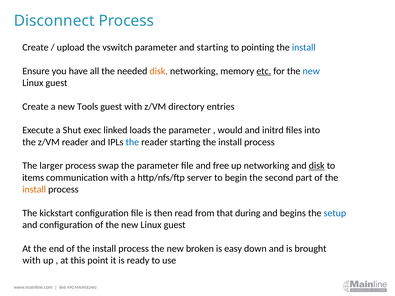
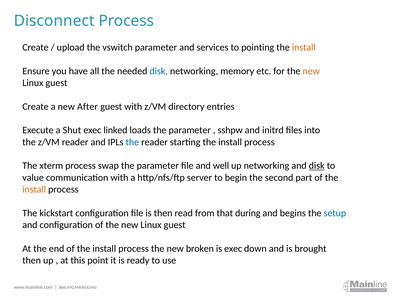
and starting: starting -> services (213, 47)
install colour: blue -> orange (304, 47)
disk colour: orange -> blue (159, 71)
etc underline: present -> none (264, 71)
new colour: blue -> orange (311, 71)
Tools: Tools -> After (88, 107)
would: would -> sshpw (230, 130)
larger: larger -> xterm (51, 166)
free: free -> well (221, 166)
items: items -> value (33, 178)
is easy: easy -> exec (233, 249)
with: with -> then (32, 261)
